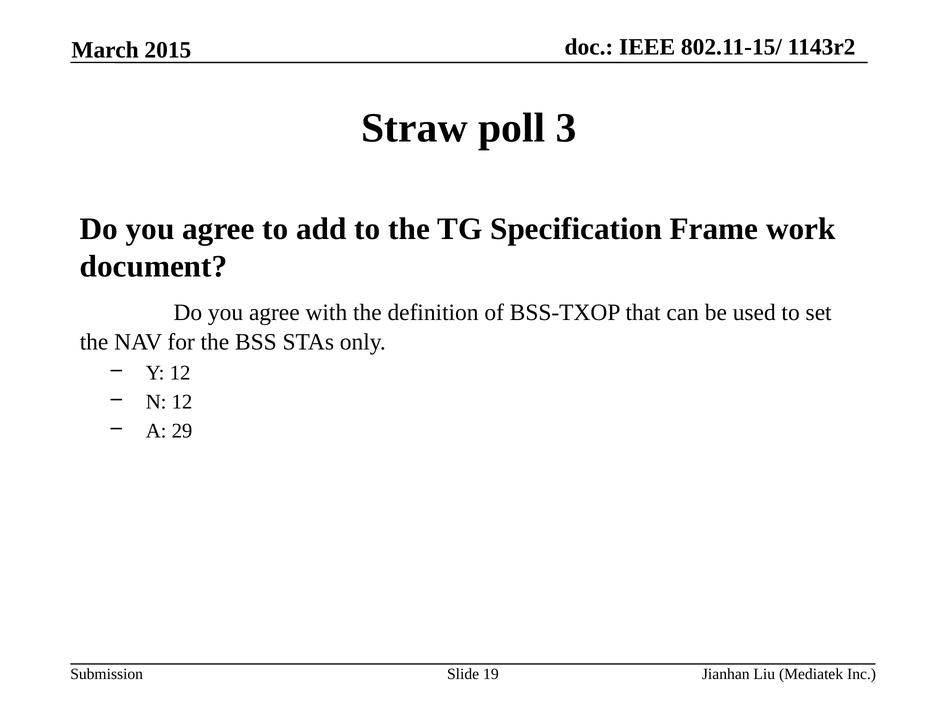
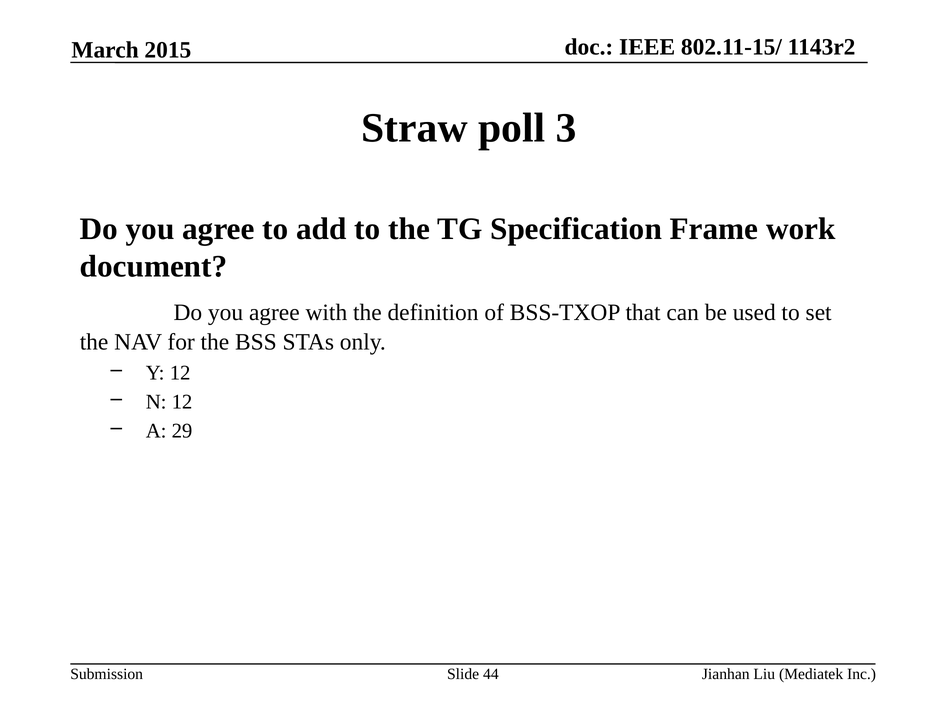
19: 19 -> 44 (491, 675)
